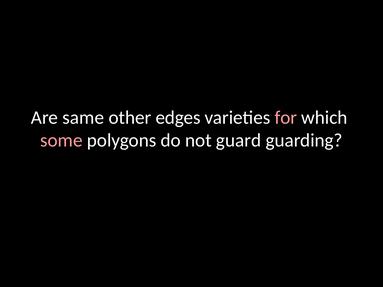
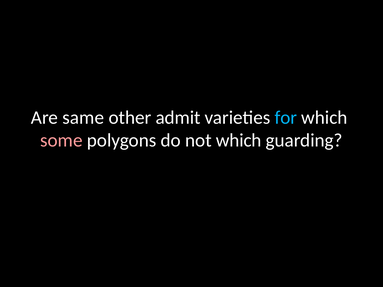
edges: edges -> admit (178, 118)
for colour: pink -> light blue (286, 118)
not guard: guard -> which (239, 141)
